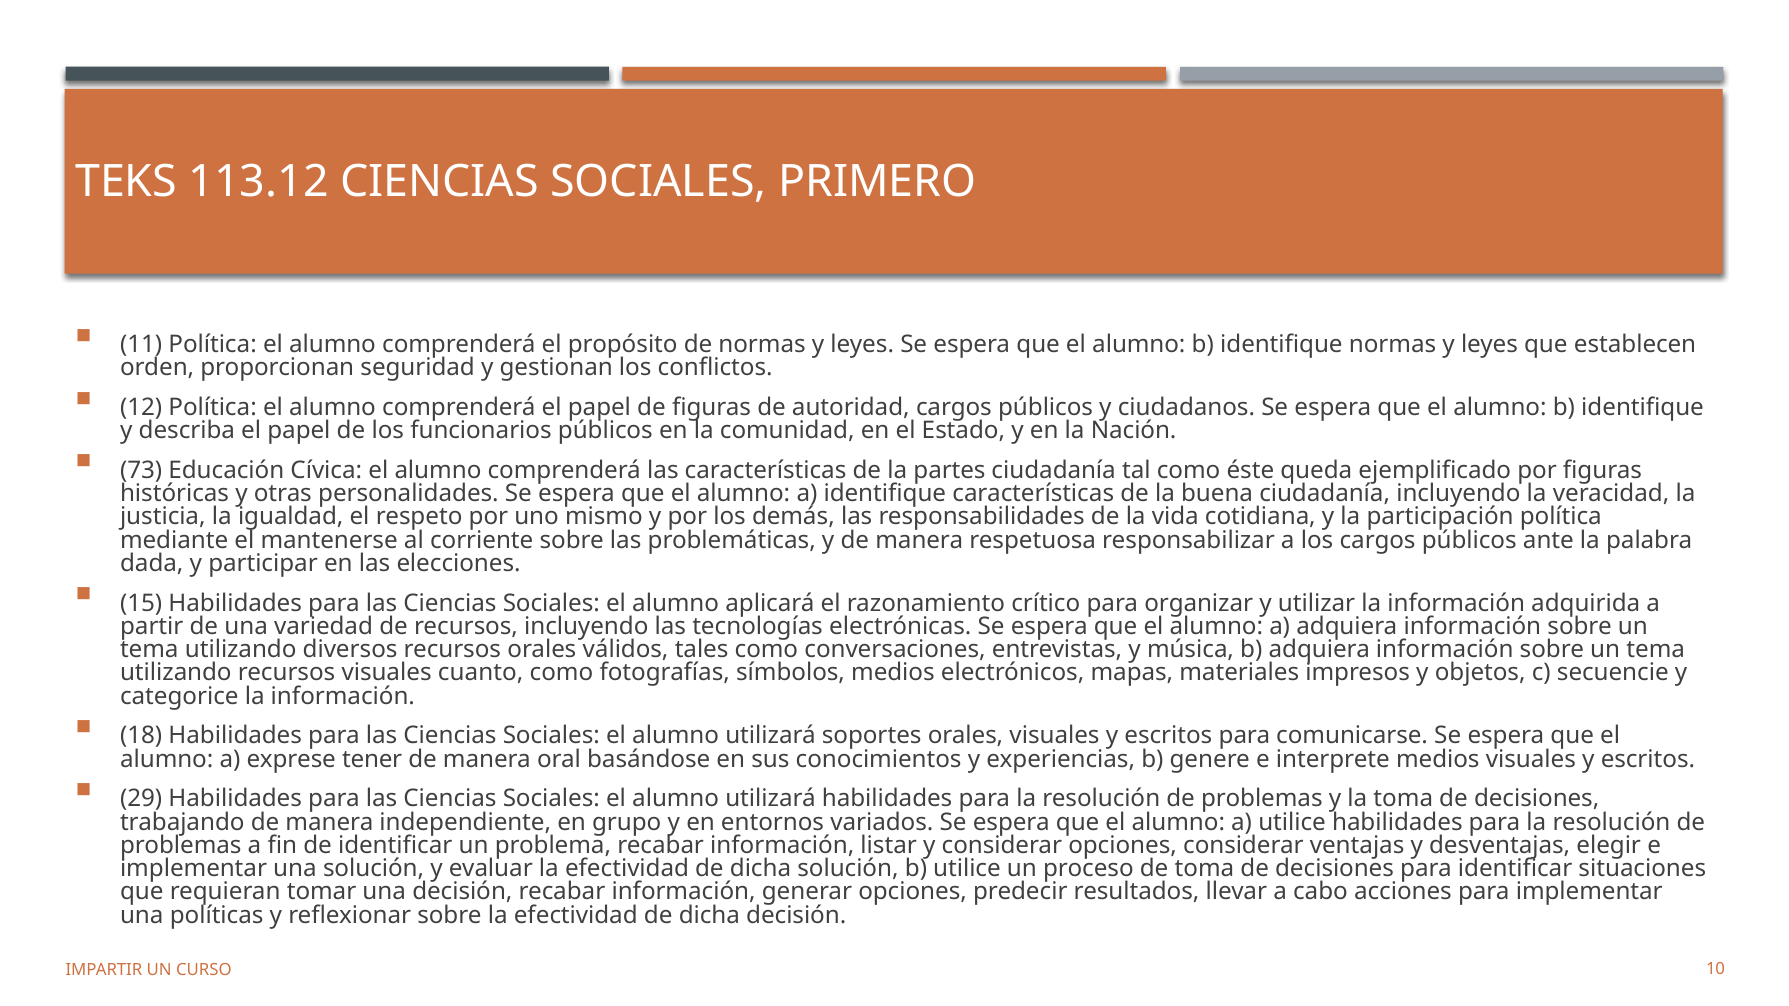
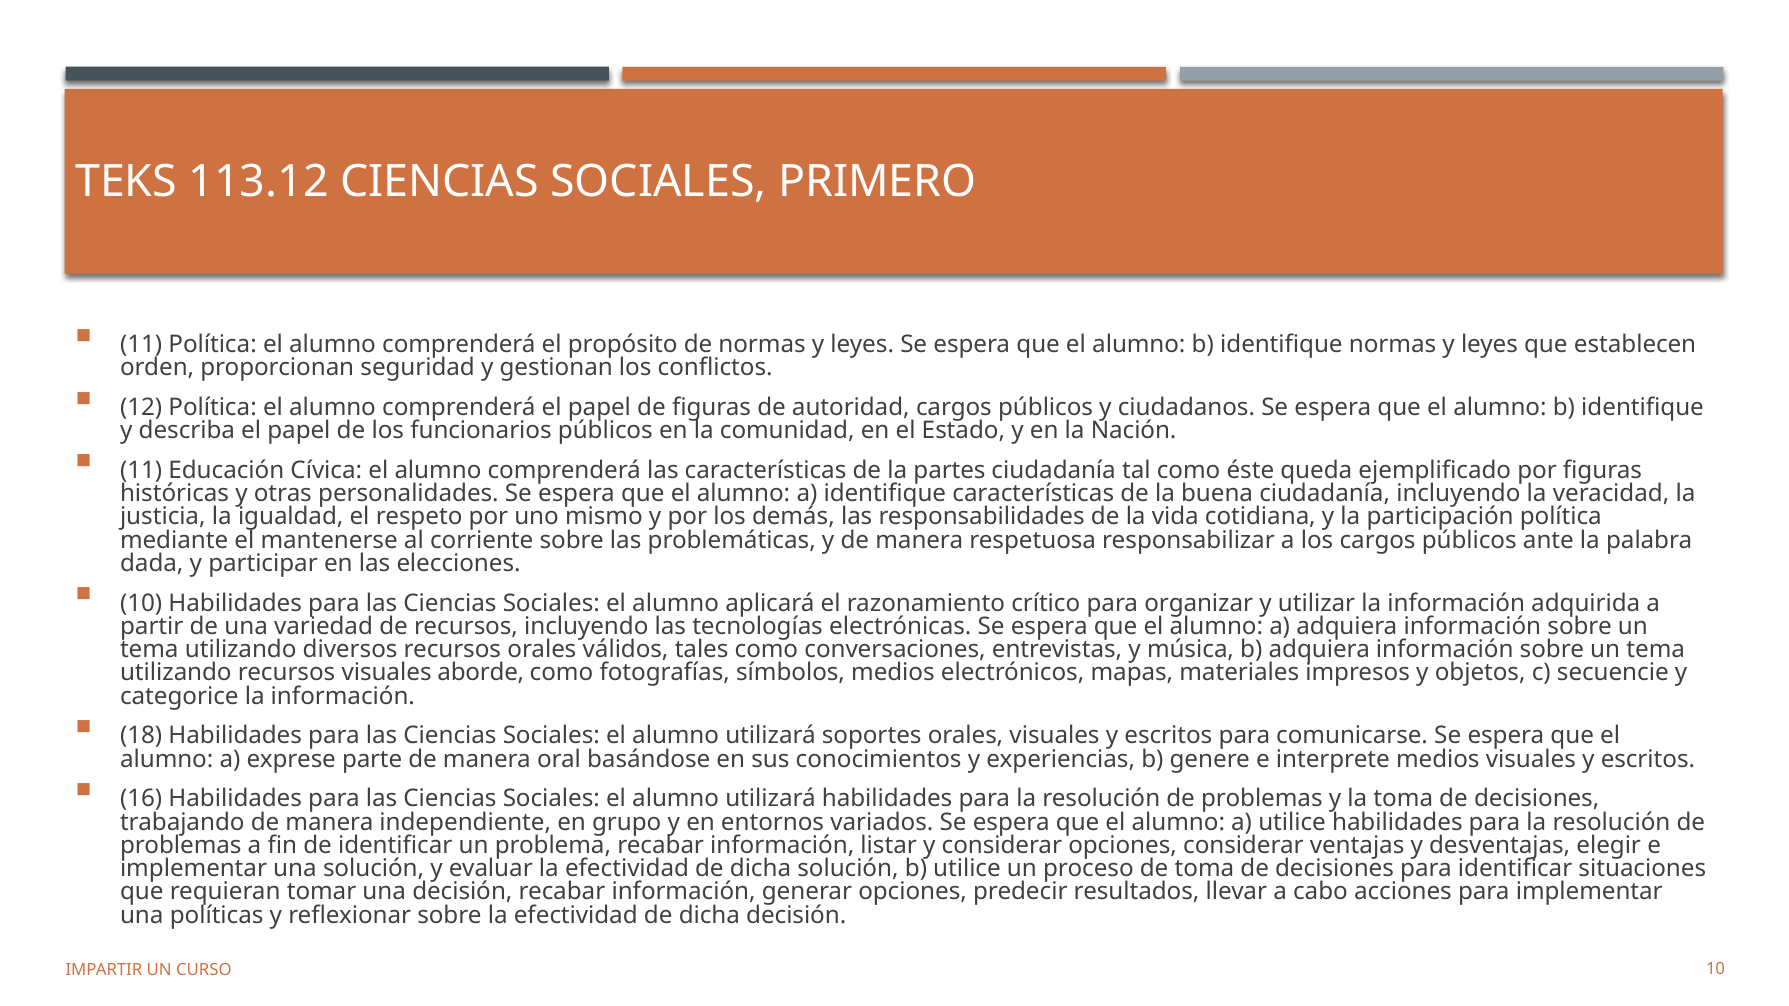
73: 73 -> 11 (141, 470)
15: 15 -> 10 (141, 603)
cuanto: cuanto -> aborde (481, 673)
tener: tener -> parte (372, 759)
29: 29 -> 16 (141, 799)
